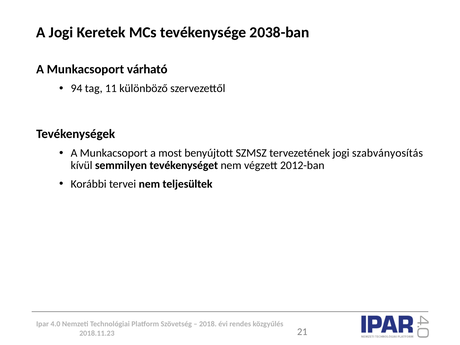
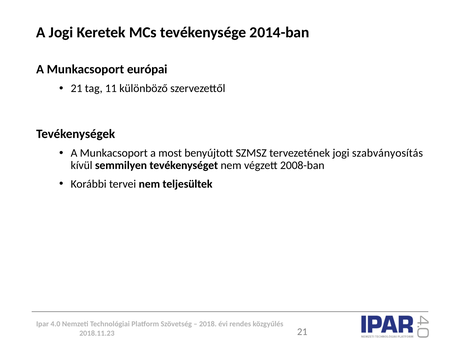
2038-ban: 2038-ban -> 2014-ban (280, 32)
várható: várható -> európai (147, 69)
94: 94 -> 21 (77, 88)
2012-ban: 2012-ban -> 2008-ban (302, 165)
